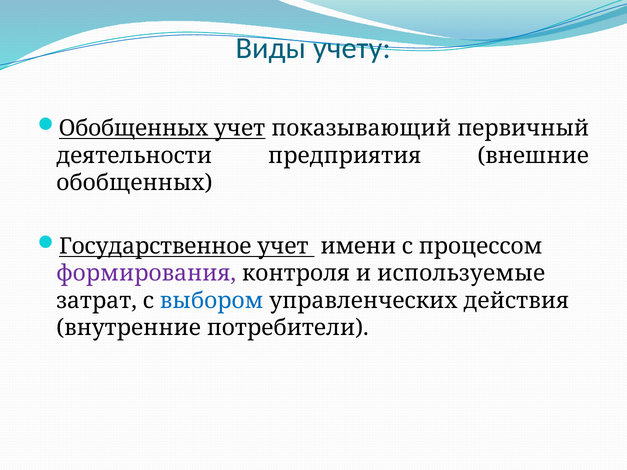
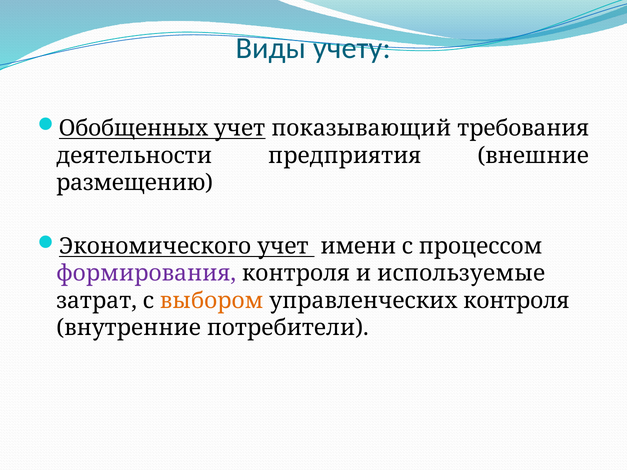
первичный: первичный -> требования (523, 128)
обобщенных: обобщенных -> размещению (135, 183)
Государственное: Государственное -> Экономического (155, 246)
выбором colour: blue -> orange (212, 301)
управленческих действия: действия -> контроля (516, 301)
